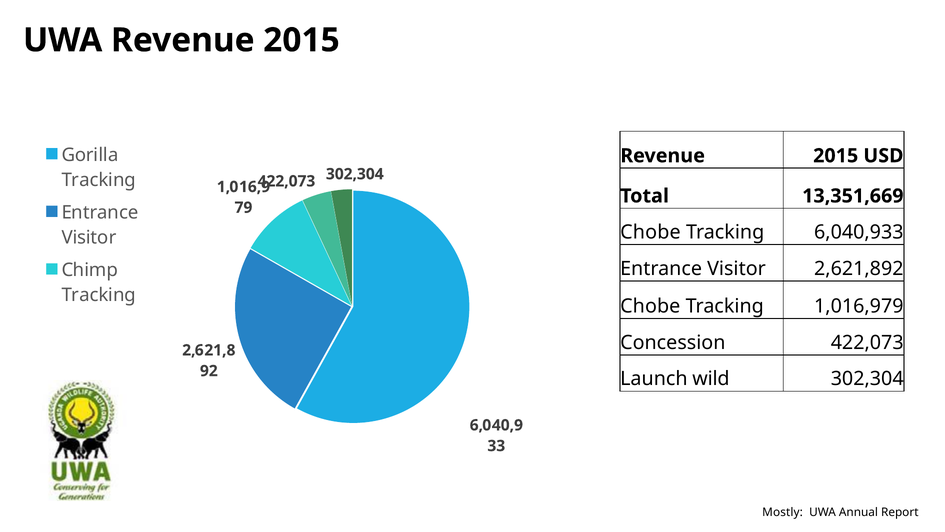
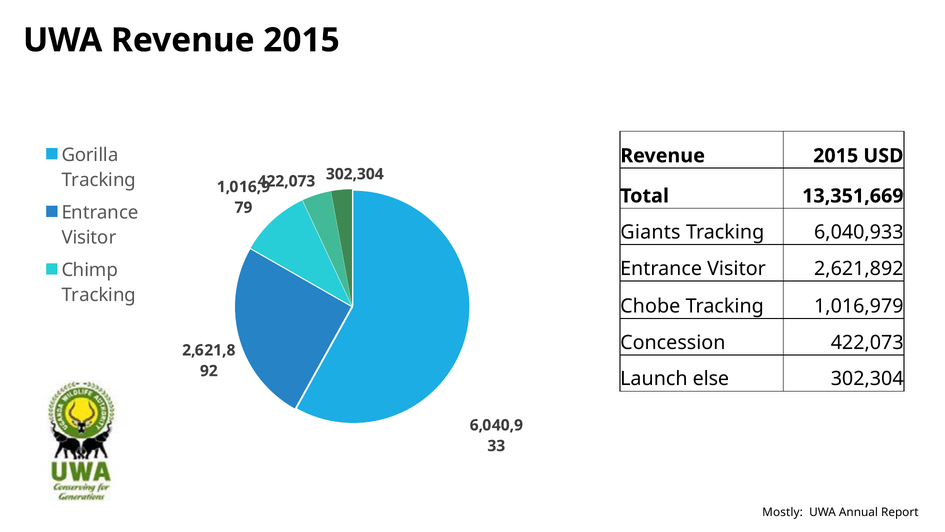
Chobe: Chobe -> Giants (650, 232)
wild: wild -> else (711, 379)
